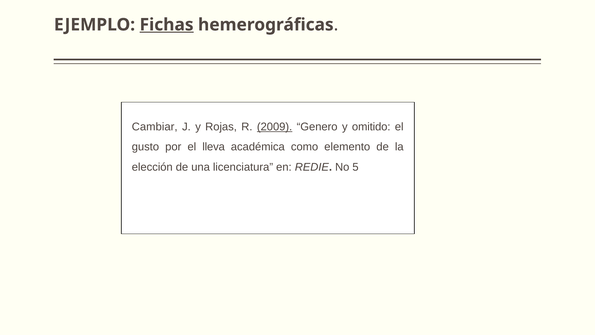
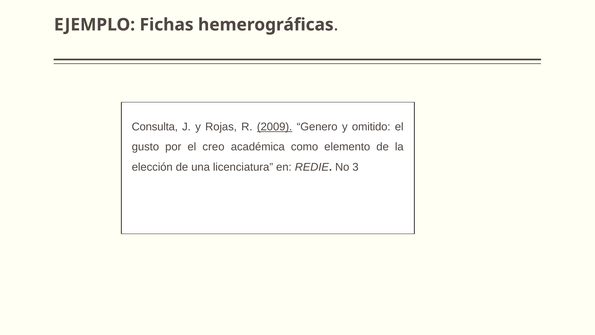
Fichas underline: present -> none (167, 25)
Cambiar: Cambiar -> Consulta (155, 127)
lleva: lleva -> creo (213, 147)
5: 5 -> 3 (356, 167)
